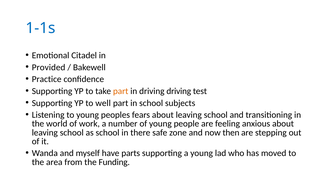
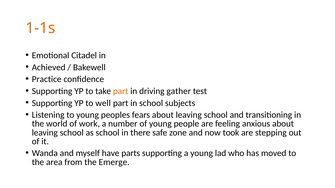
1-1s colour: blue -> orange (40, 28)
Provided: Provided -> Achieved (49, 67)
driving driving: driving -> gather (179, 91)
then: then -> took (231, 133)
Funding: Funding -> Emerge (114, 162)
